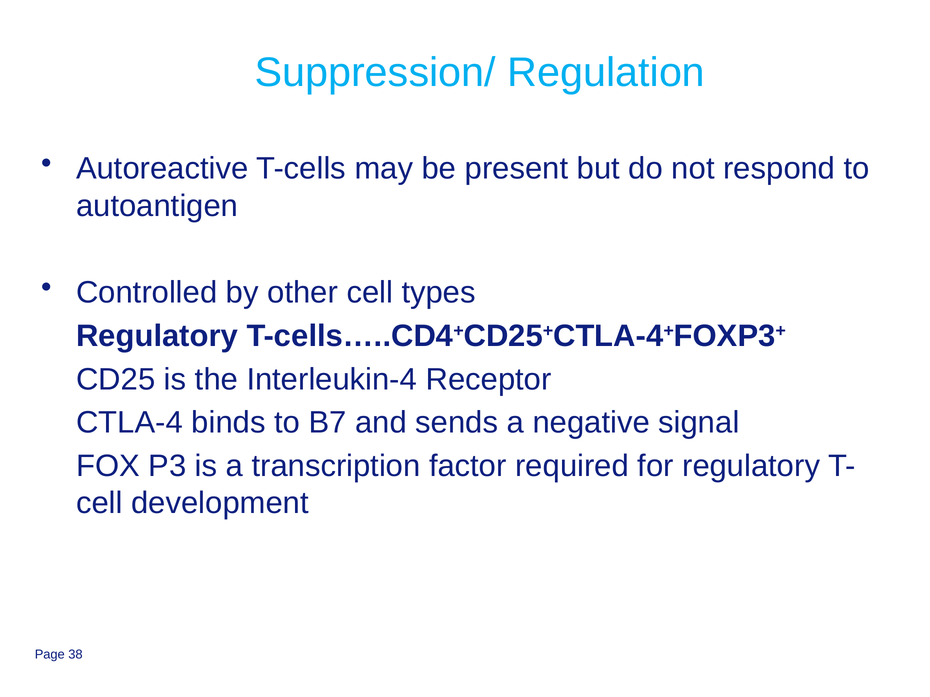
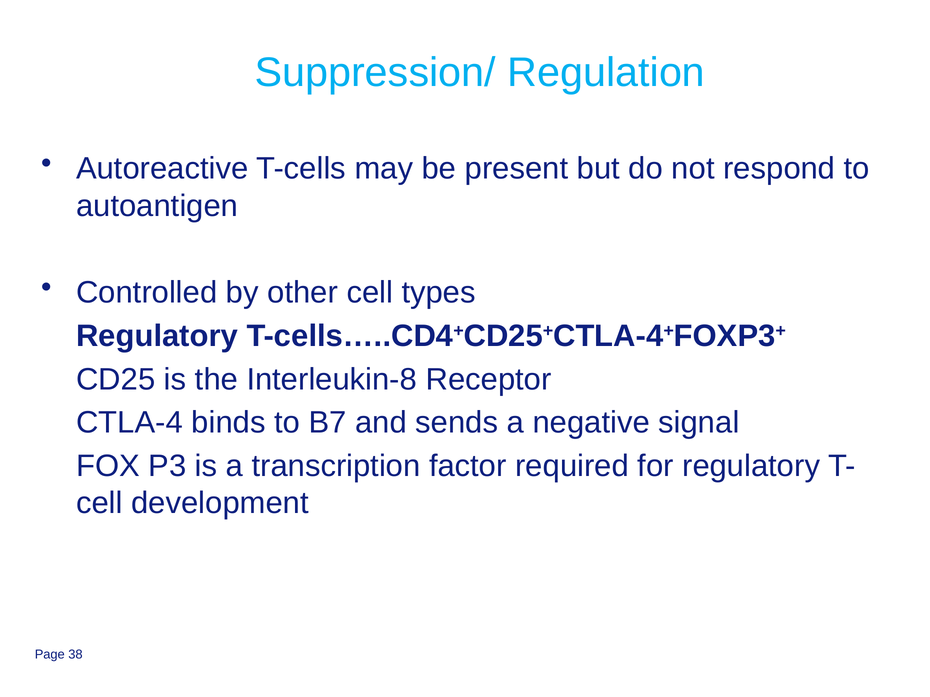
Interleukin-4: Interleukin-4 -> Interleukin-8 (332, 380)
